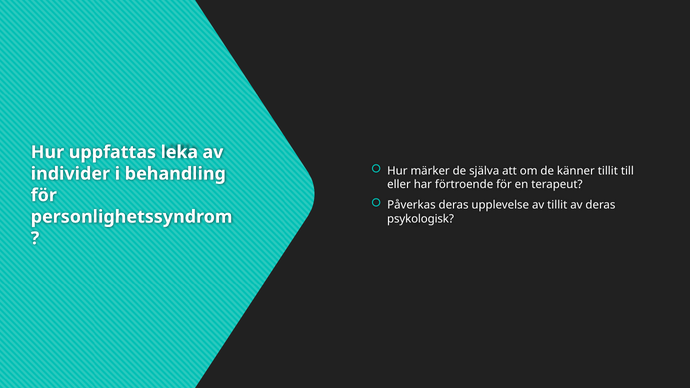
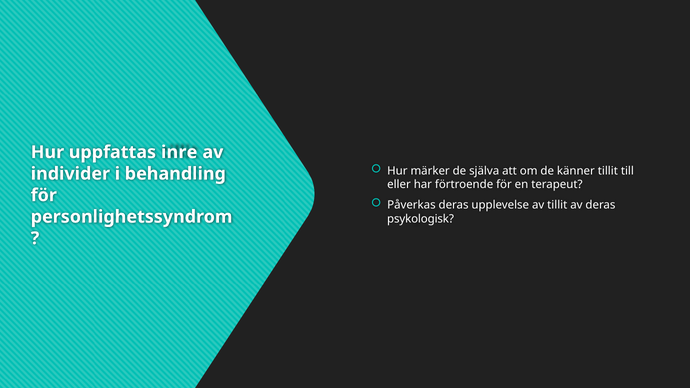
leka: leka -> inre (179, 152)
